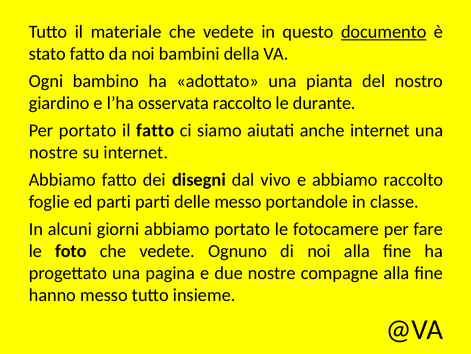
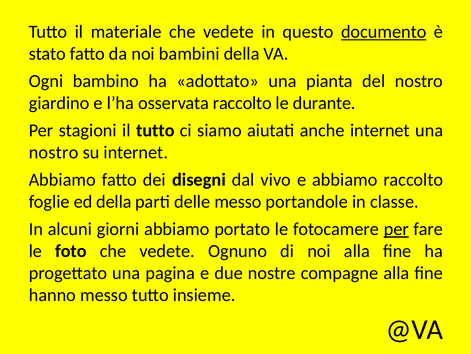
Per portato: portato -> stagioni (88, 130)
il fatto: fatto -> tutto (155, 130)
nostre: nostre -> nostro (54, 152)
ed parti: parti -> della (114, 201)
per underline: none -> present (396, 229)
